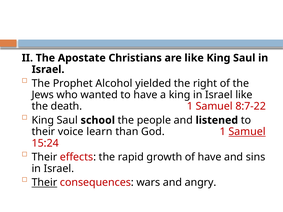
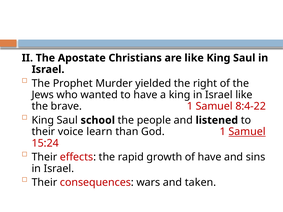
Alcohol: Alcohol -> Murder (114, 83)
death: death -> brave (66, 106)
8:7-22: 8:7-22 -> 8:4-22 (251, 106)
Their underline: present -> none (44, 183)
angry: angry -> taken (201, 183)
